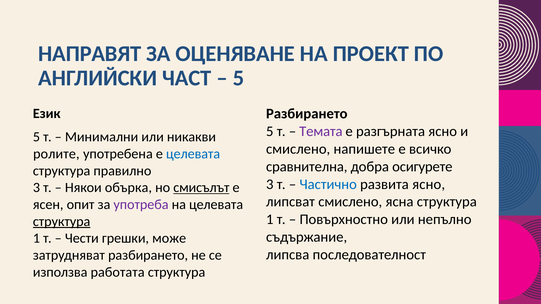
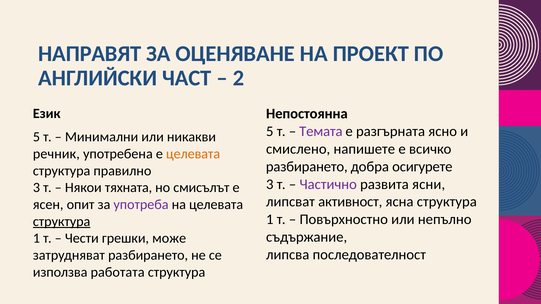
5: 5 -> 2 (238, 78)
Разбирането: Разбирането -> Непостоянна (307, 114)
ролите: ролите -> речник (56, 154)
целевата colour: blue -> orange (193, 154)
сравнителна: сравнителна -> разбирането (307, 167)
Частично colour: blue -> purple (328, 184)
развита ясно: ясно -> ясни (429, 184)
обърка: обърка -> тяхната (129, 188)
смисълът underline: present -> none (201, 188)
липсват смислено: смислено -> активност (350, 202)
